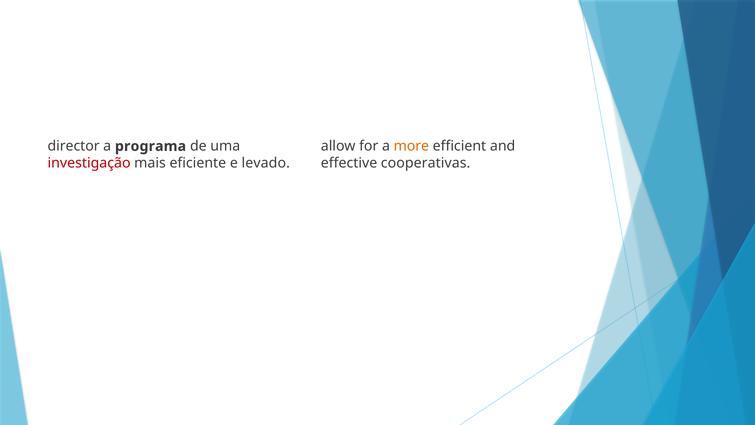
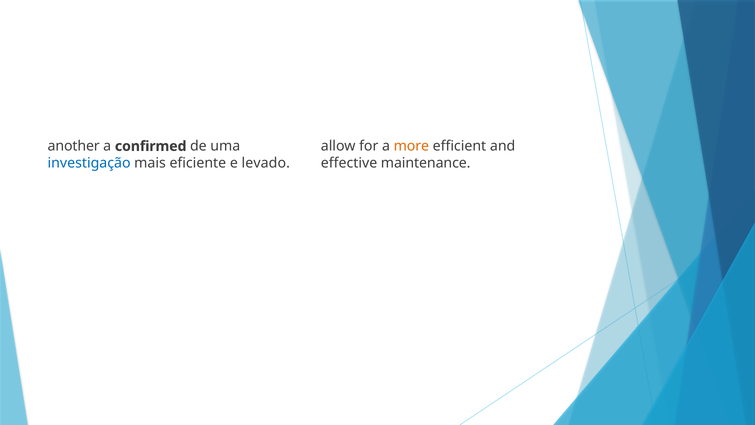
director: director -> another (74, 146)
programa: programa -> confirmed (151, 146)
investigação colour: red -> blue (89, 163)
cooperativas: cooperativas -> maintenance (426, 163)
